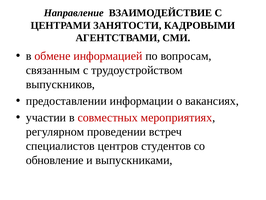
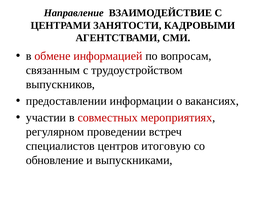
студентов: студентов -> итоговую (166, 146)
